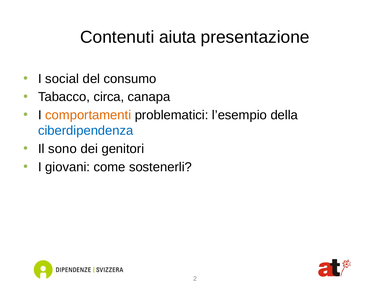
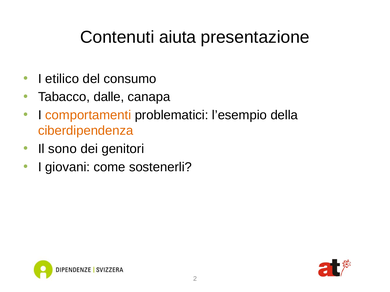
social: social -> etilico (62, 79)
circa: circa -> dalle (109, 97)
ciberdipendenza colour: blue -> orange (86, 131)
